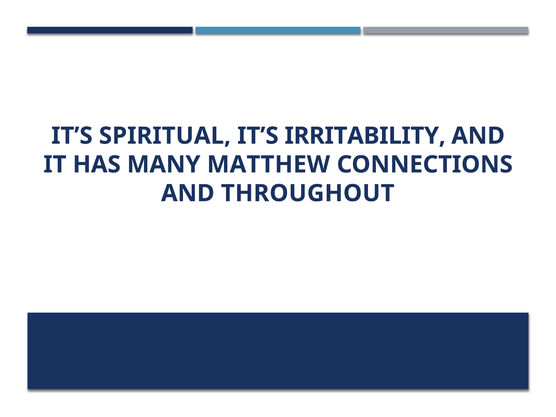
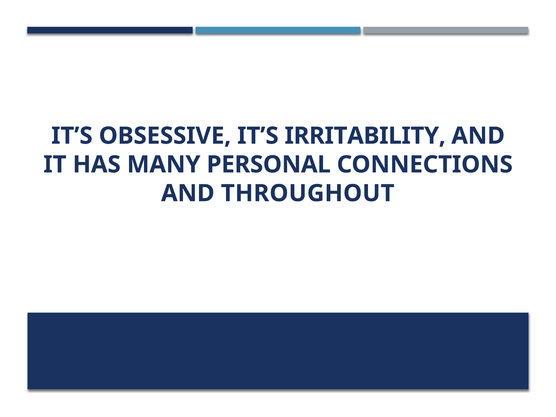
SPIRITUAL: SPIRITUAL -> OBSESSIVE (165, 136)
MATTHEW: MATTHEW -> PERSONAL (269, 165)
